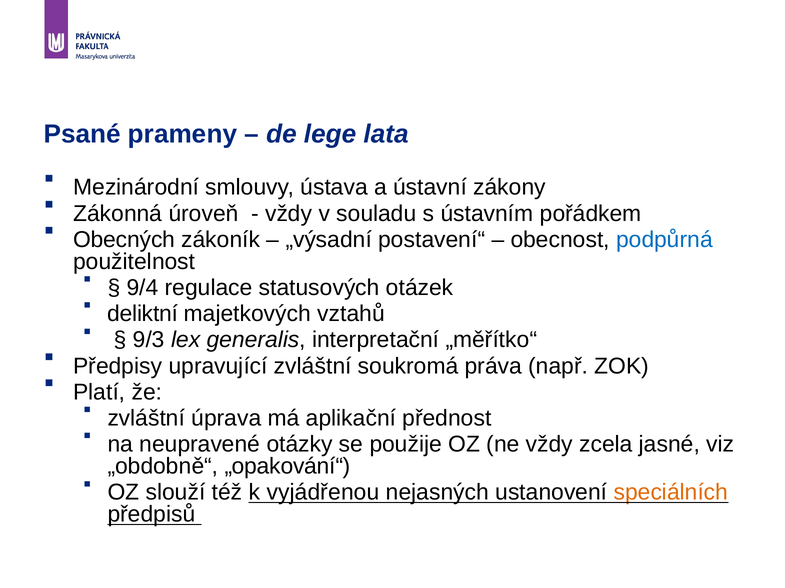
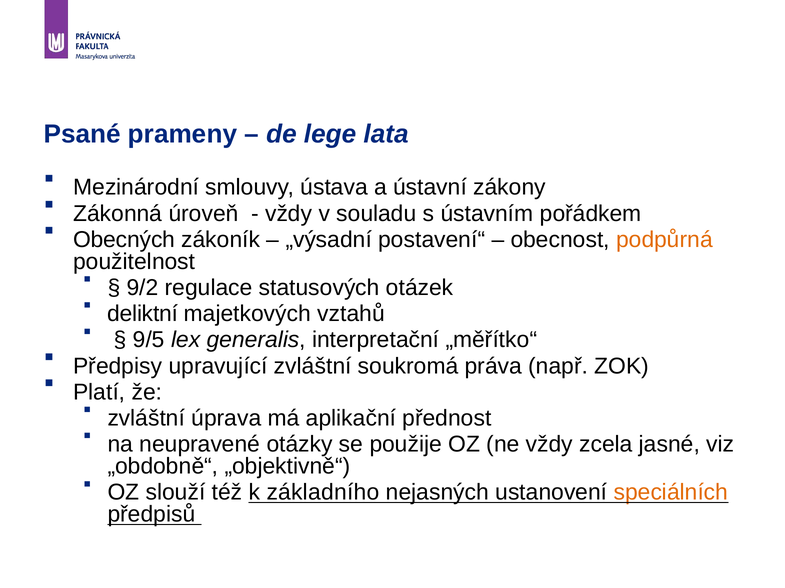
podpůrná colour: blue -> orange (664, 240)
9/4: 9/4 -> 9/2 (142, 288)
9/3: 9/3 -> 9/5 (149, 340)
„opakování“: „opakování“ -> „objektivně“ (287, 467)
vyjádřenou: vyjádřenou -> základního (323, 493)
